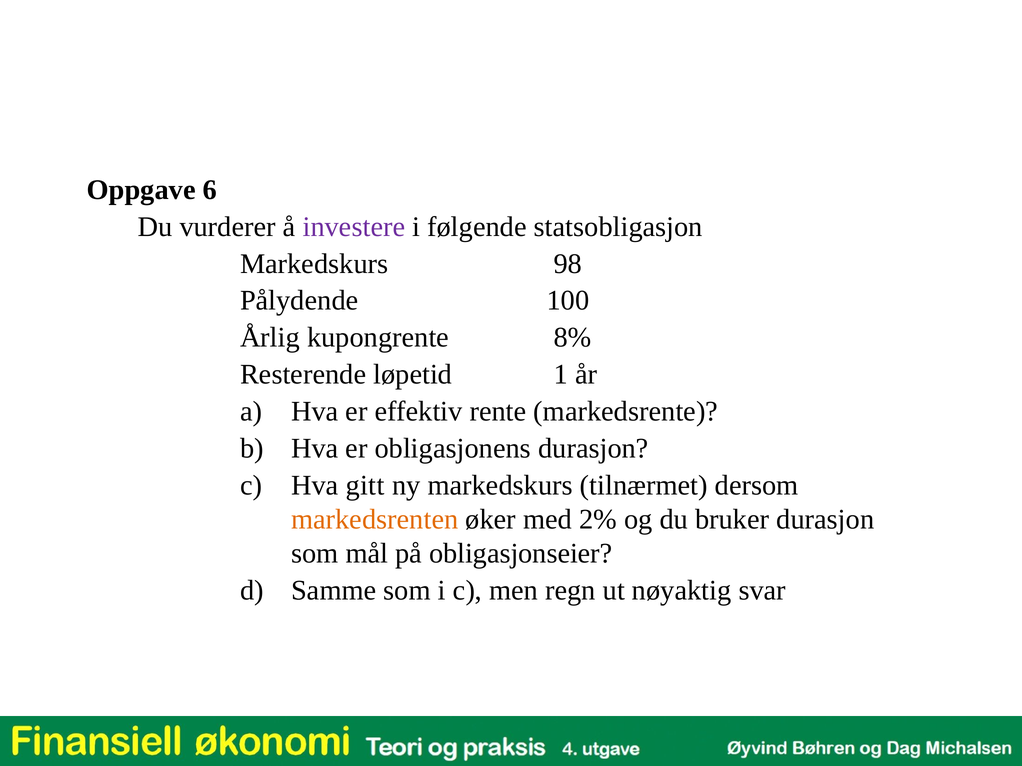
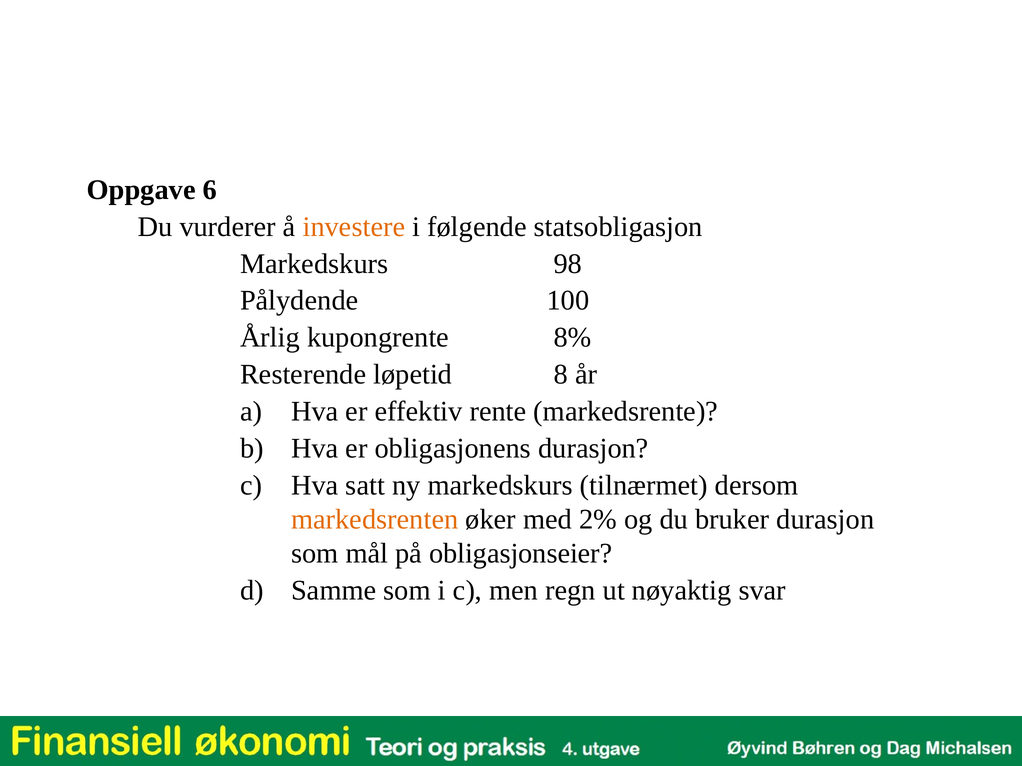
investere colour: purple -> orange (354, 227)
1: 1 -> 8 (561, 375)
gitt: gitt -> satt (365, 485)
